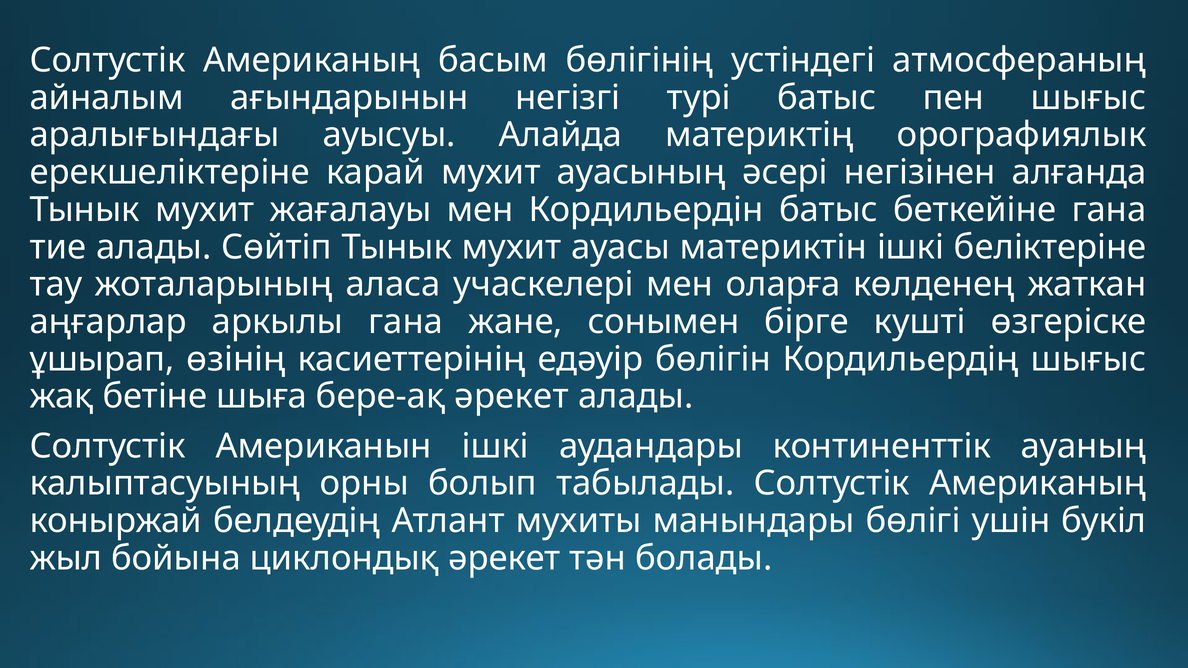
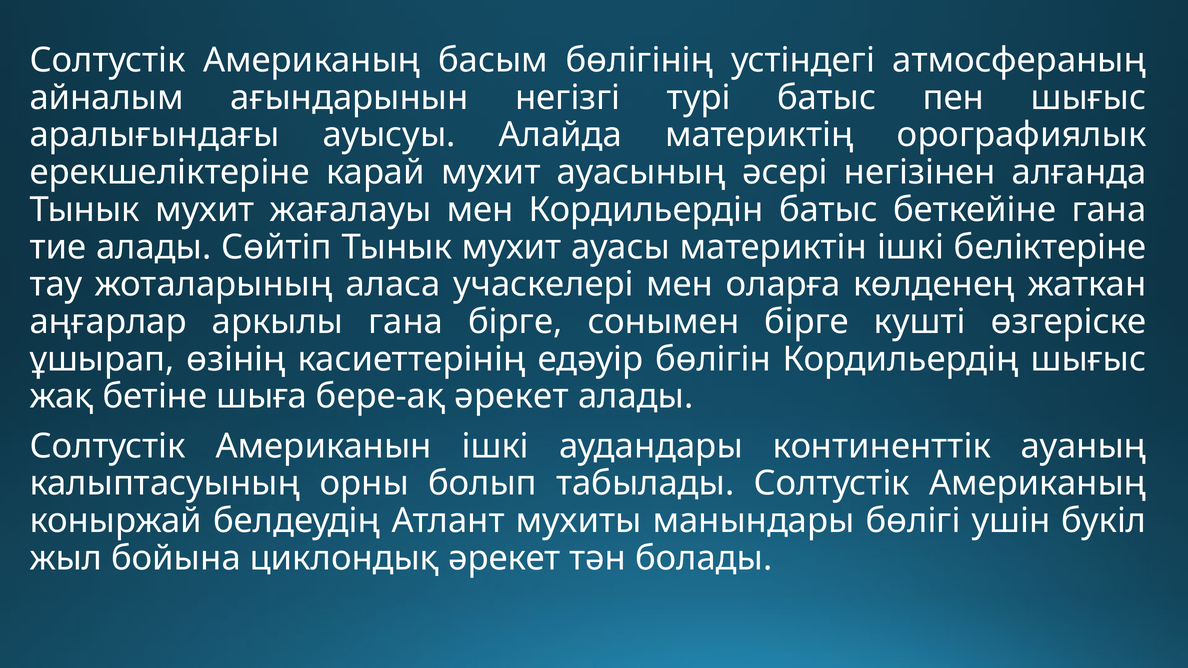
гана жане: жане -> бірге (515, 322)
